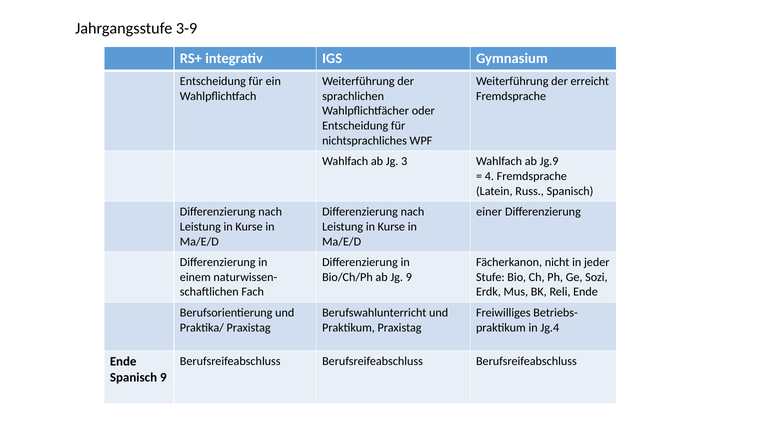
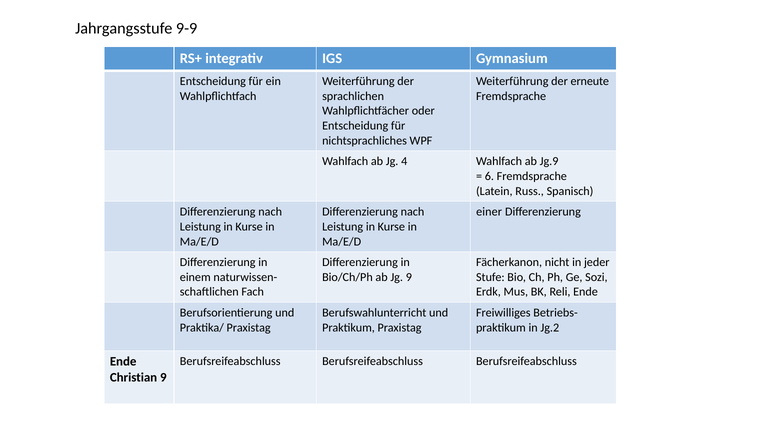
3-9: 3-9 -> 9-9 (187, 29)
erreicht: erreicht -> erneute (590, 81)
3: 3 -> 4 (404, 161)
4: 4 -> 6 (489, 176)
Jg.4: Jg.4 -> Jg.2 (550, 328)
Spanisch: Spanisch -> Christian (134, 377)
